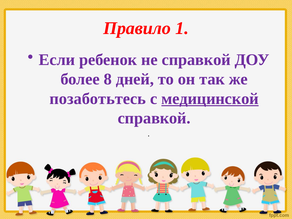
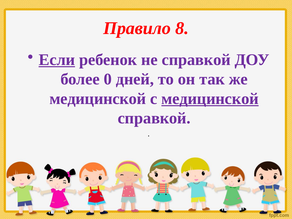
1: 1 -> 8 (182, 28)
Если underline: none -> present (57, 60)
8: 8 -> 0 (108, 79)
позаботьтесь: позаботьтесь -> медицинской (98, 99)
